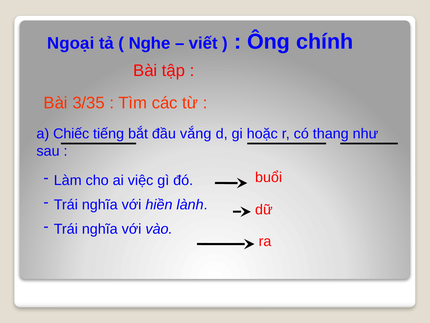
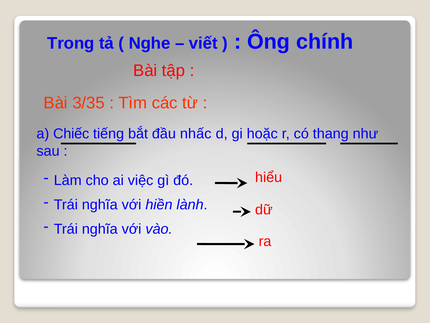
Ngoại: Ngoại -> Trong (71, 43)
vắng: vắng -> nhấc (196, 134)
buổi: buổi -> hiểu (269, 177)
